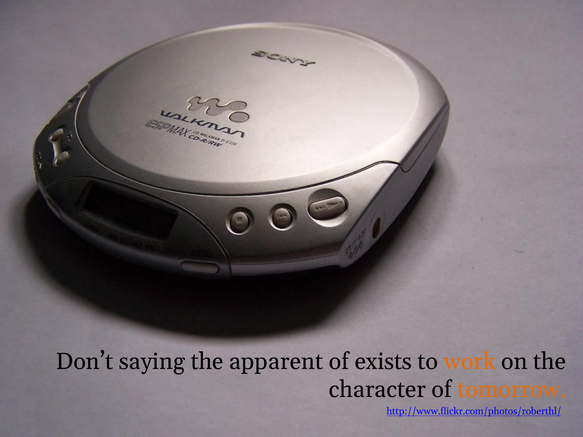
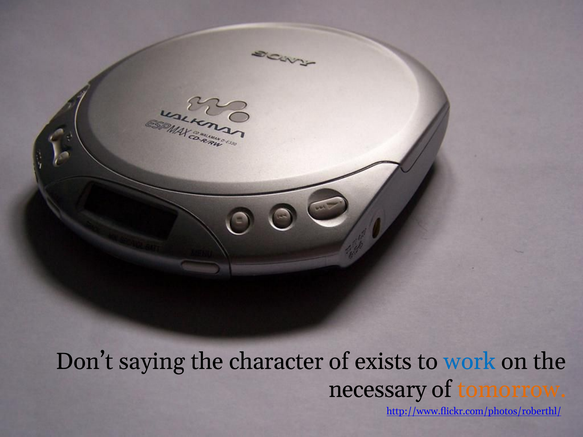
apparent: apparent -> character (276, 362)
work colour: orange -> blue (470, 362)
character: character -> necessary (378, 390)
